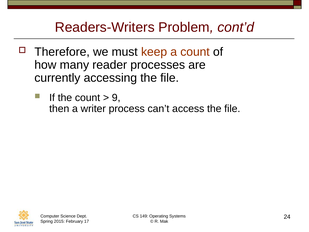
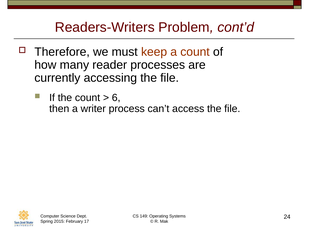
9: 9 -> 6 (116, 98)
